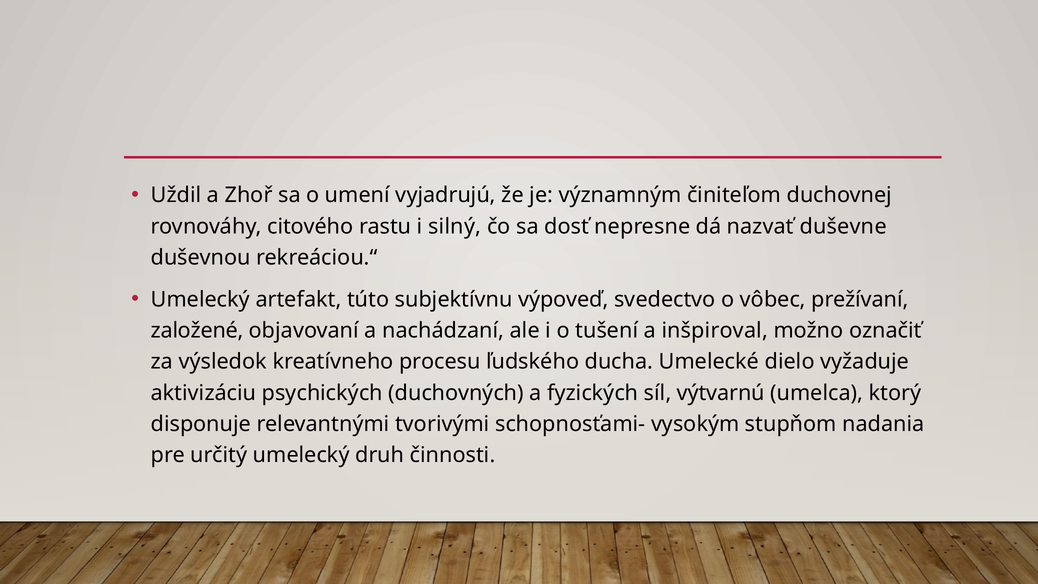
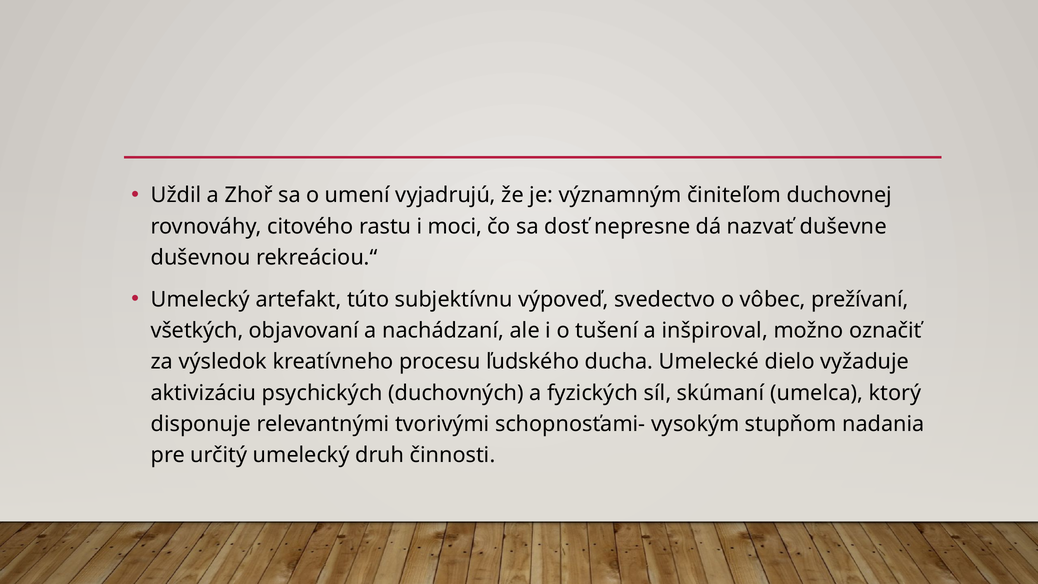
silný: silný -> moci (455, 226)
založené: založené -> všetkých (197, 331)
výtvarnú: výtvarnú -> skúmaní (721, 393)
